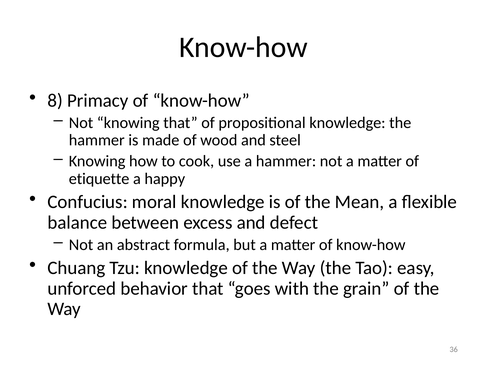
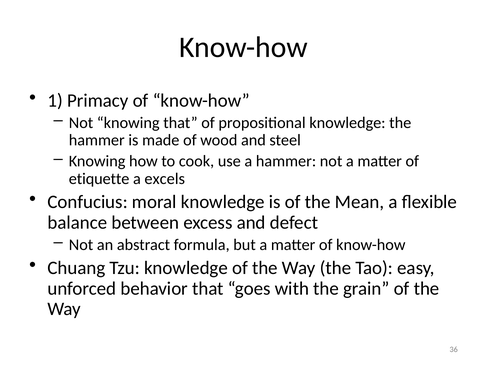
8: 8 -> 1 (55, 100)
happy: happy -> excels (165, 178)
